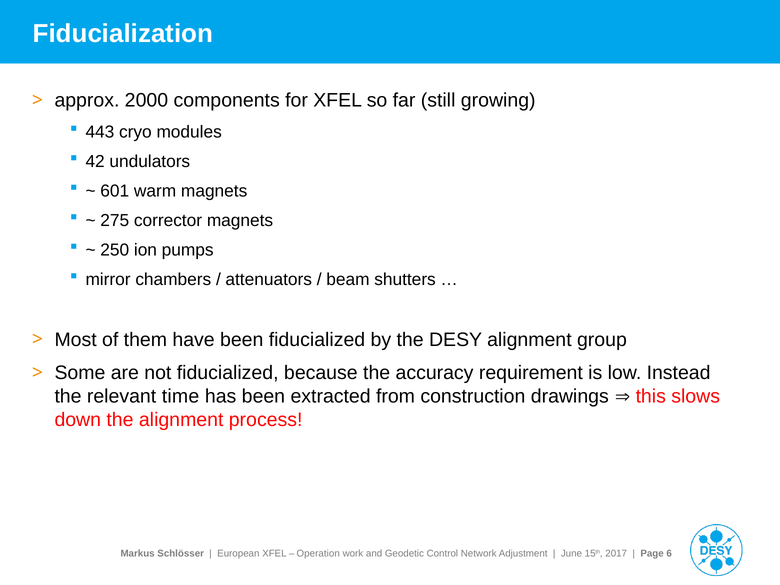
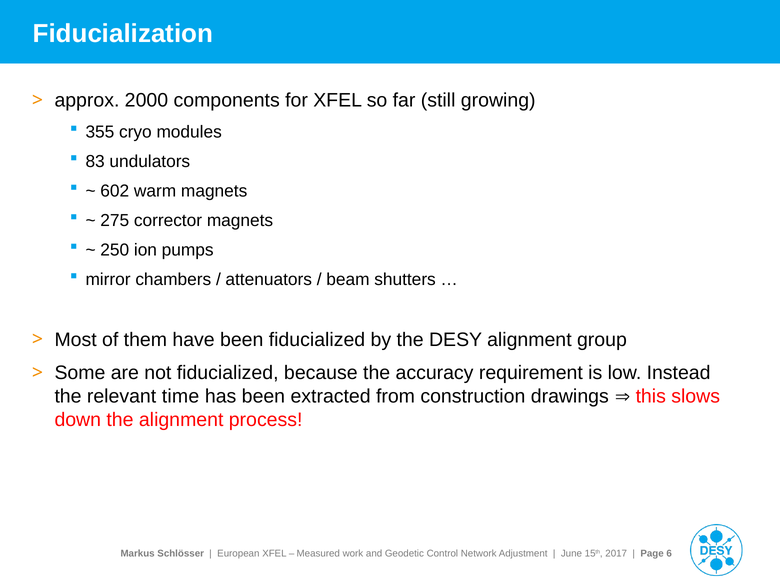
443: 443 -> 355 (100, 132)
42: 42 -> 83 (95, 162)
601: 601 -> 602 (115, 191)
Operation: Operation -> Measured (318, 553)
